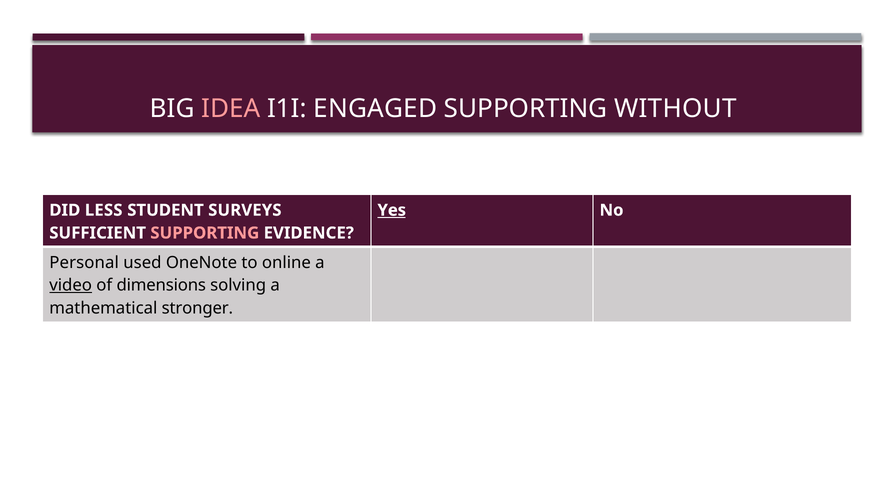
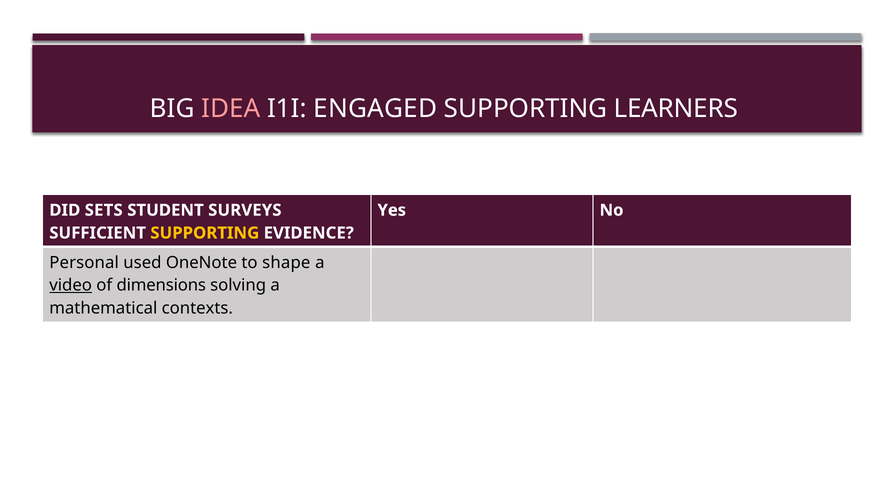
WITHOUT: WITHOUT -> LEARNERS (676, 109)
LESS: LESS -> SETS (104, 210)
Yes underline: present -> none (392, 210)
SUPPORTING colour: pink -> yellow (205, 233)
online: online -> shape (286, 262)
stronger: stronger -> contexts (197, 308)
